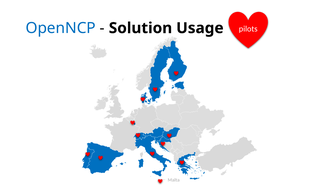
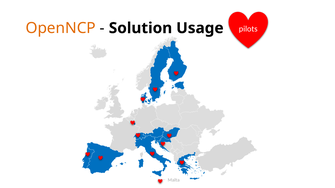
OpenNCP colour: blue -> orange (61, 28)
